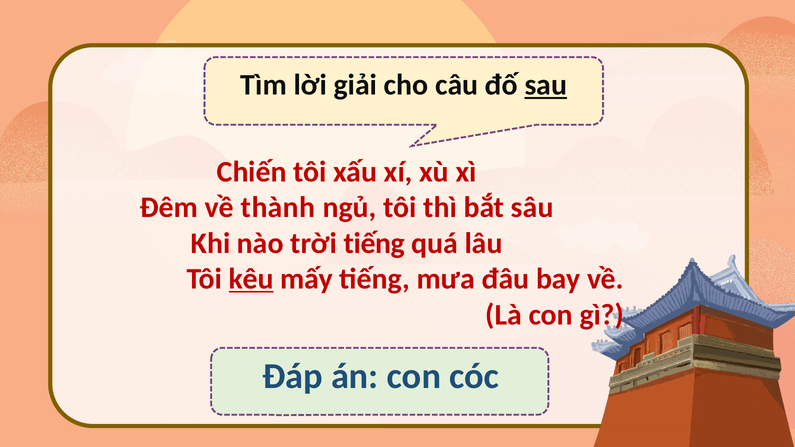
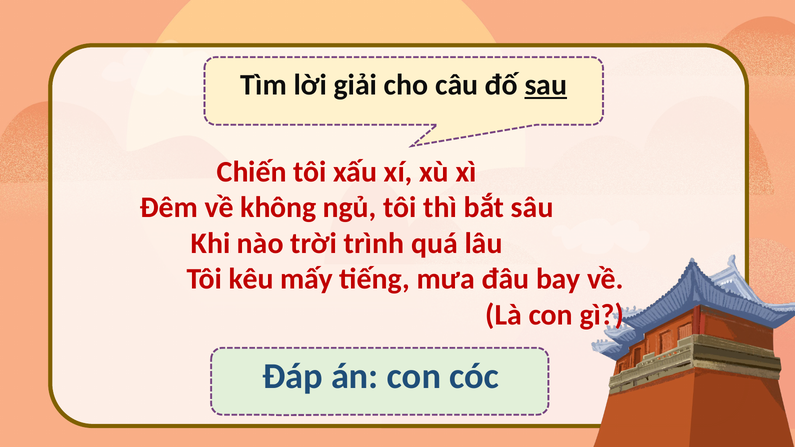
thành: thành -> không (278, 208)
trời tiếng: tiếng -> trình (374, 243)
kêu underline: present -> none (251, 279)
